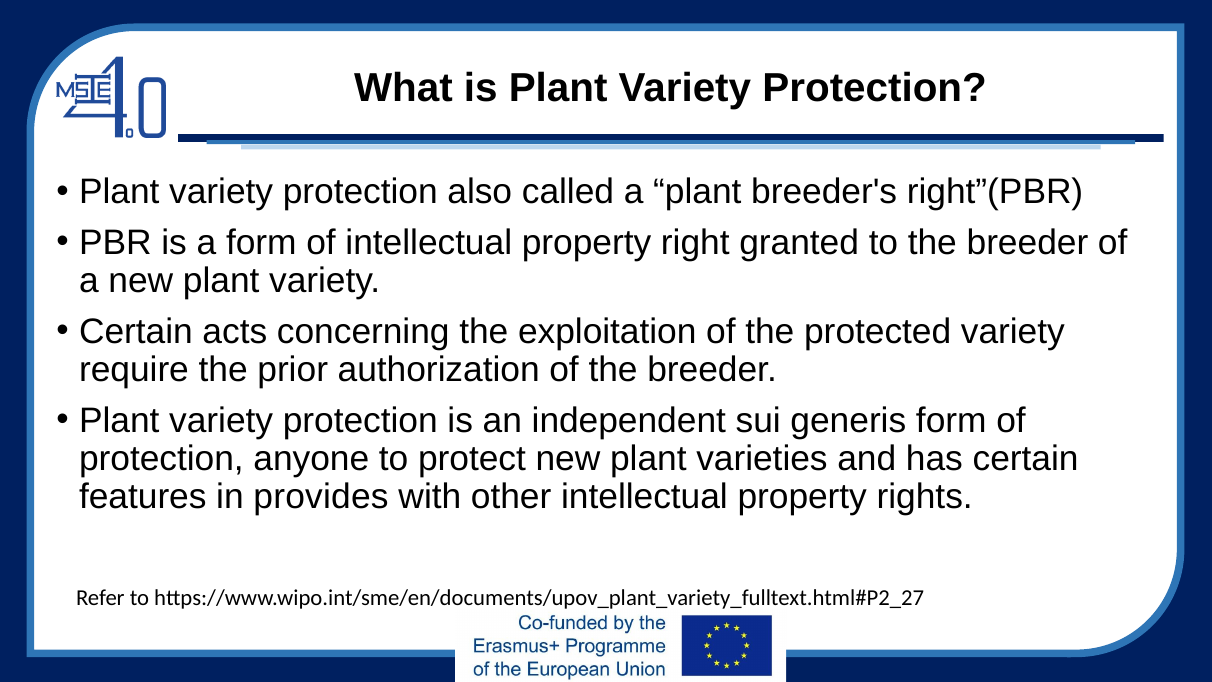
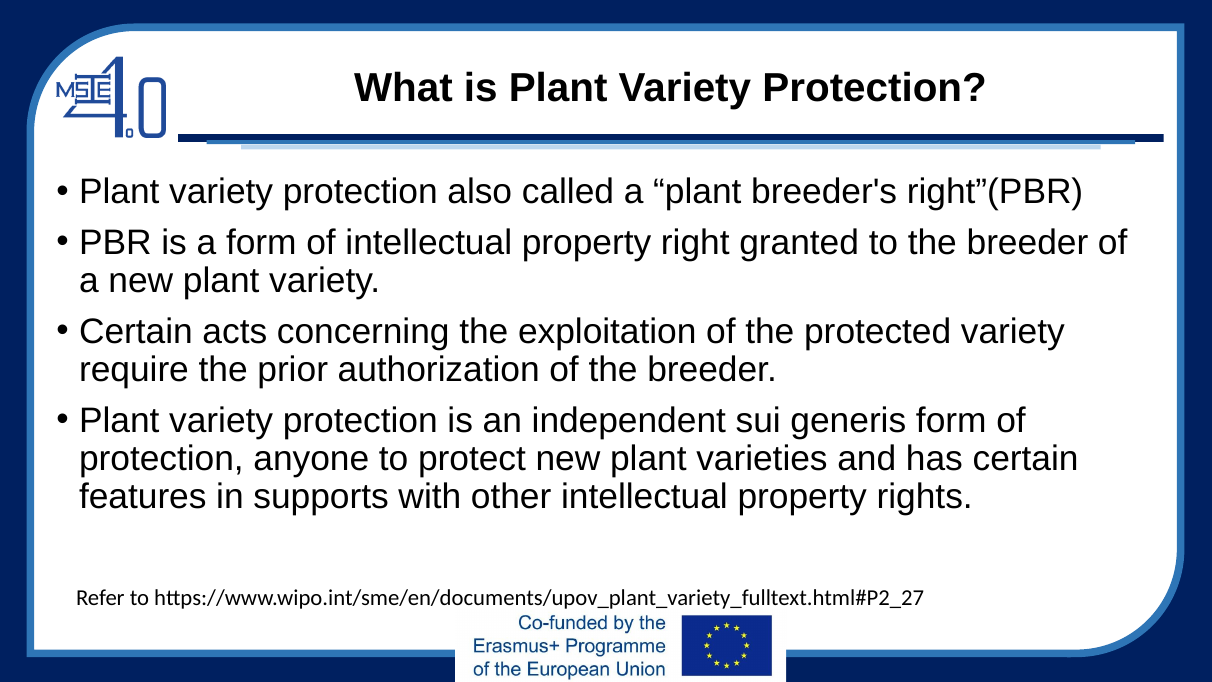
provides: provides -> supports (321, 496)
